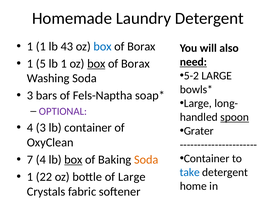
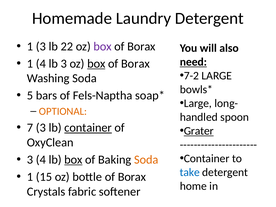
1 1: 1 -> 3 (41, 46)
43: 43 -> 22 (67, 46)
box colour: blue -> purple (103, 46)
1 5: 5 -> 4 (41, 64)
lb 1: 1 -> 3 (64, 64)
5-2: 5-2 -> 7-2 (191, 76)
3: 3 -> 5 (30, 96)
OPTIONAL colour: purple -> orange (63, 111)
spoon underline: present -> none (235, 117)
4: 4 -> 7 (30, 128)
container underline: none -> present (88, 128)
Grater underline: none -> present (199, 131)
7: 7 -> 3 (30, 160)
22: 22 -> 15 (44, 177)
bottle of Large: Large -> Borax (132, 177)
